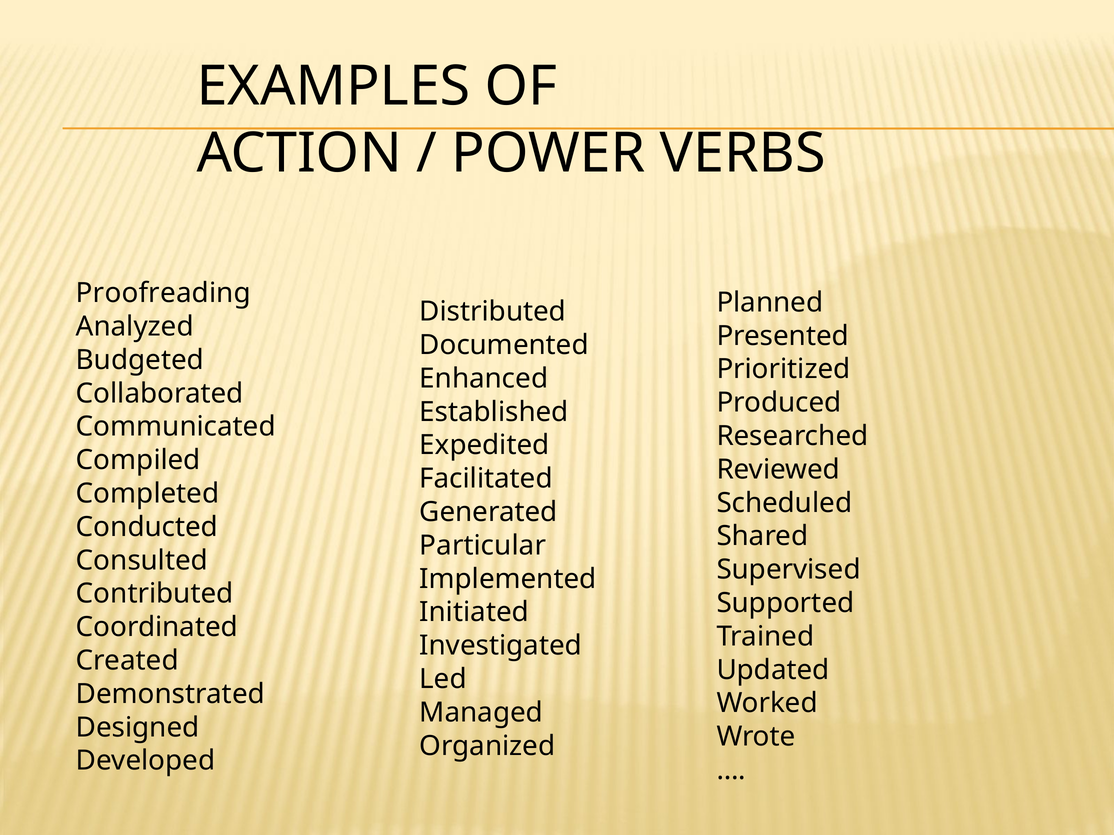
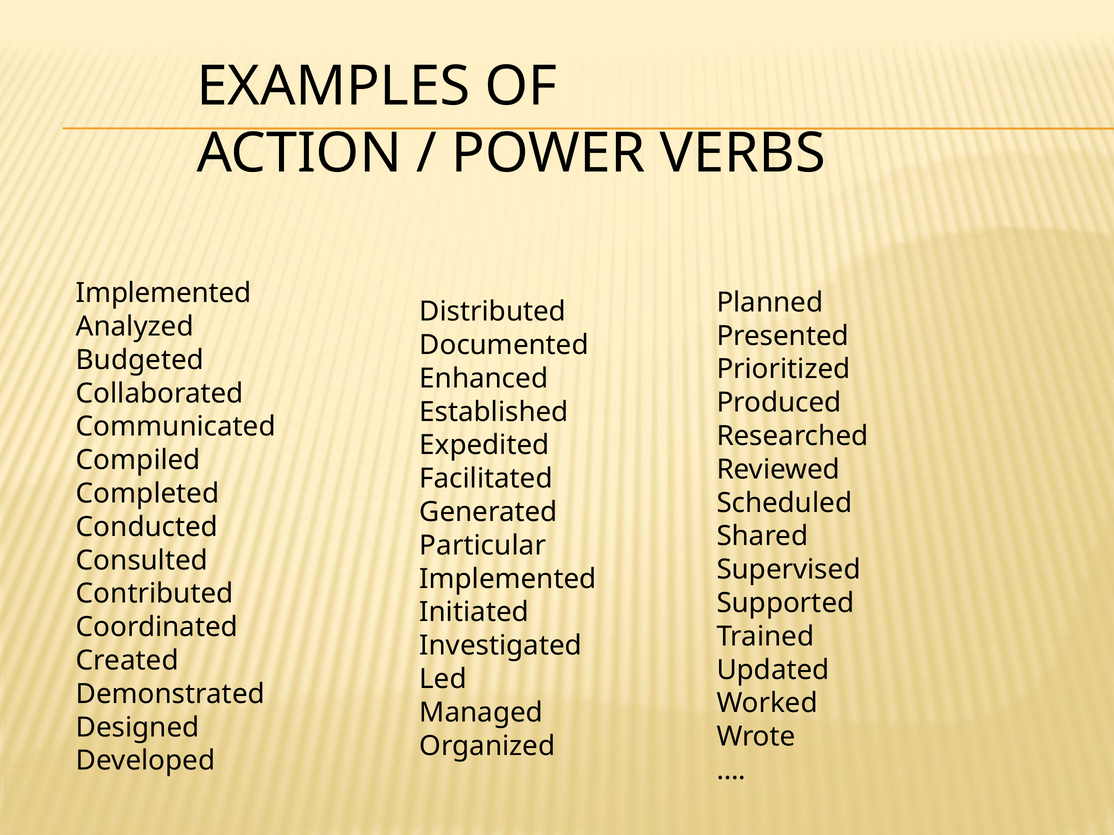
Proofreading: Proofreading -> Implemented (164, 293)
